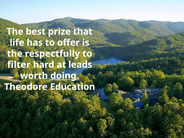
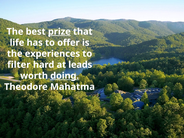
prize underline: none -> present (59, 32)
respectfully: respectfully -> experiences (52, 54)
Education: Education -> Mahatma (72, 87)
